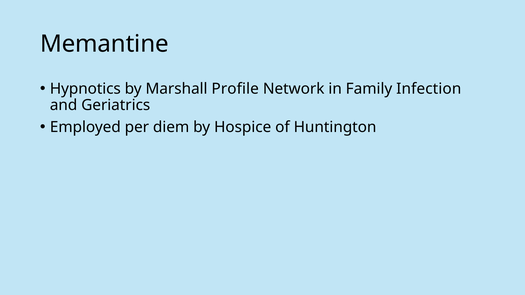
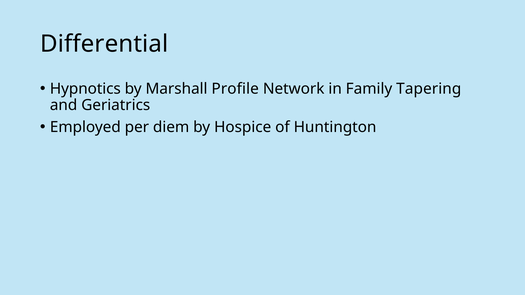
Memantine: Memantine -> Differential (104, 44)
Infection: Infection -> Tapering (429, 89)
